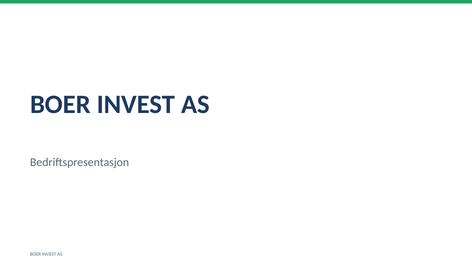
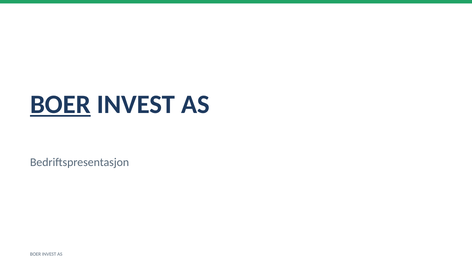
BOER underline: none -> present (60, 105)
